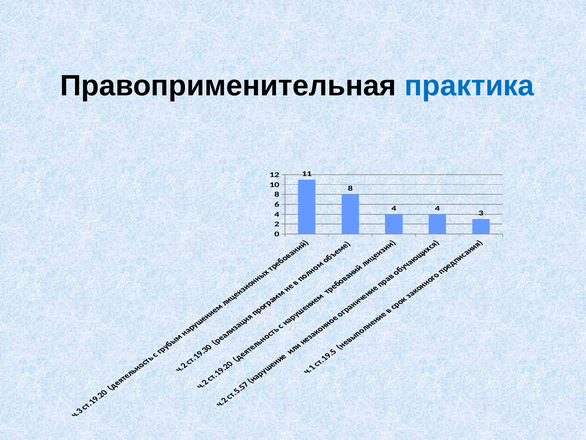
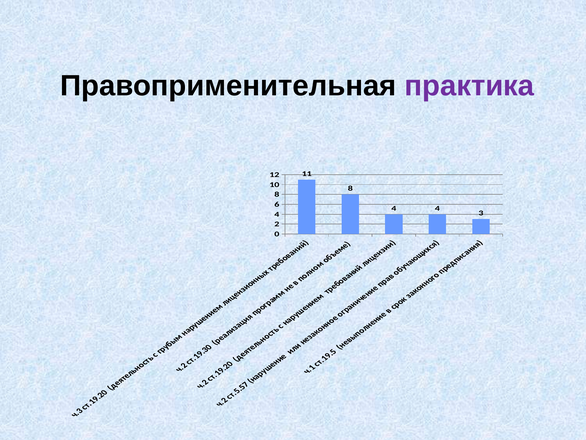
практика colour: blue -> purple (469, 86)
